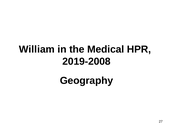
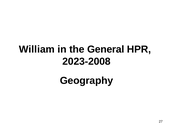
Medical: Medical -> General (106, 49)
2019-2008: 2019-2008 -> 2023-2008 (86, 61)
